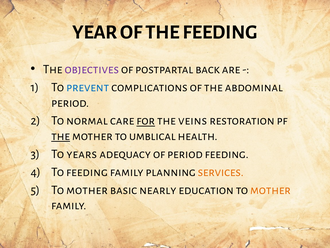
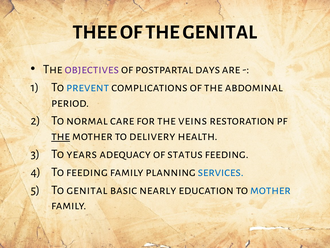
YEAR: YEAR -> THEE (95, 32)
THE FEEDING: FEEDING -> GENITAL (220, 32)
back: back -> days (208, 69)
for underline: present -> none (146, 120)
umblical: umblical -> delivery (152, 136)
of period: period -> status (185, 154)
services colour: orange -> blue (221, 172)
mother: mother -> genital (87, 189)
mother colour: orange -> blue (270, 189)
